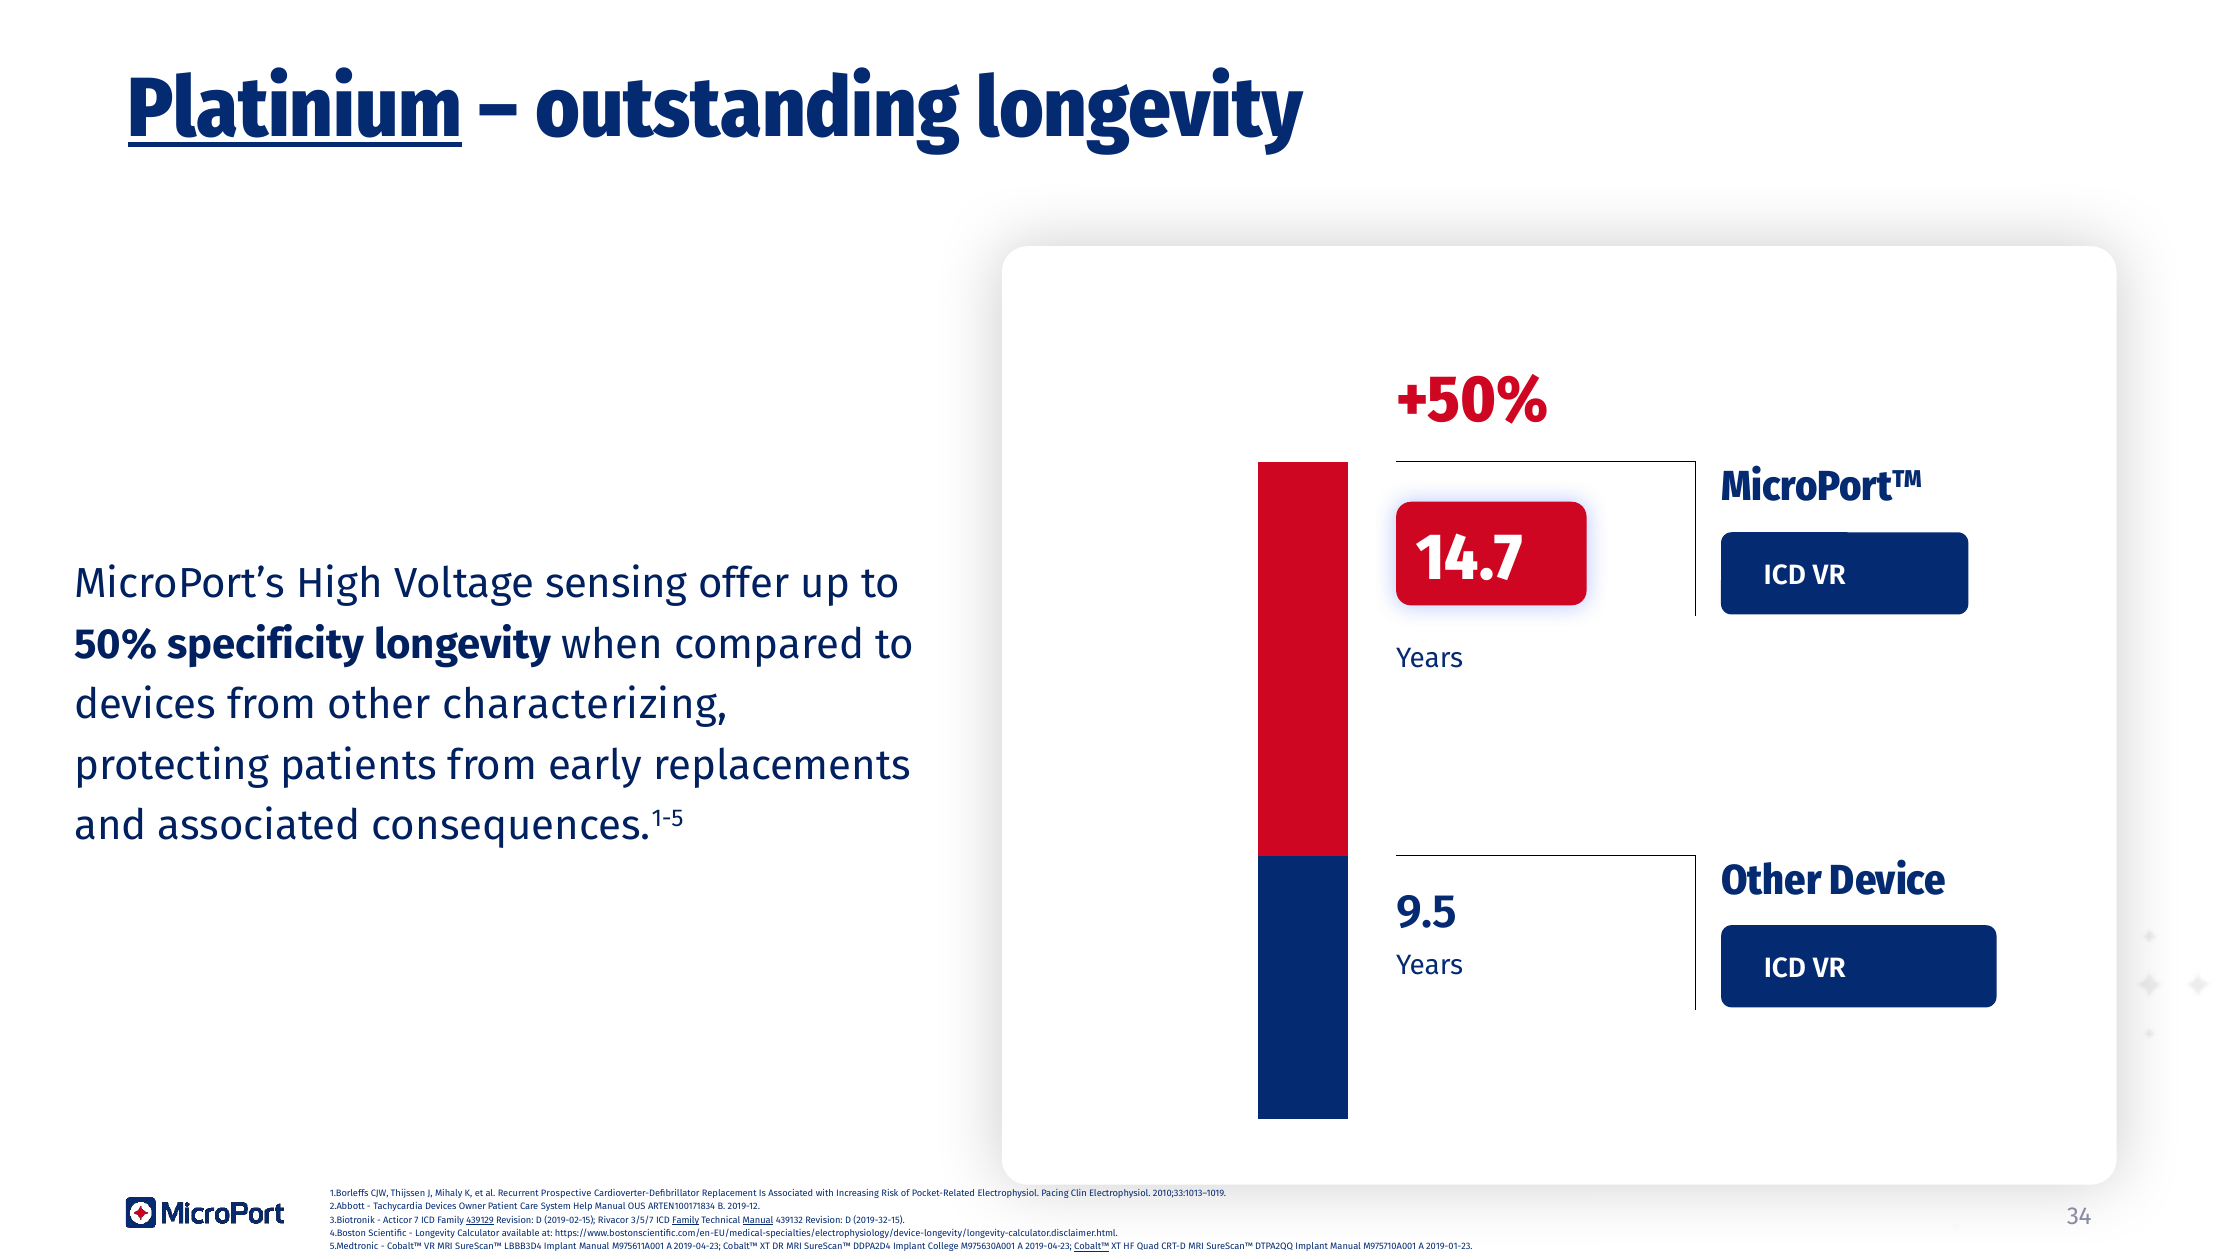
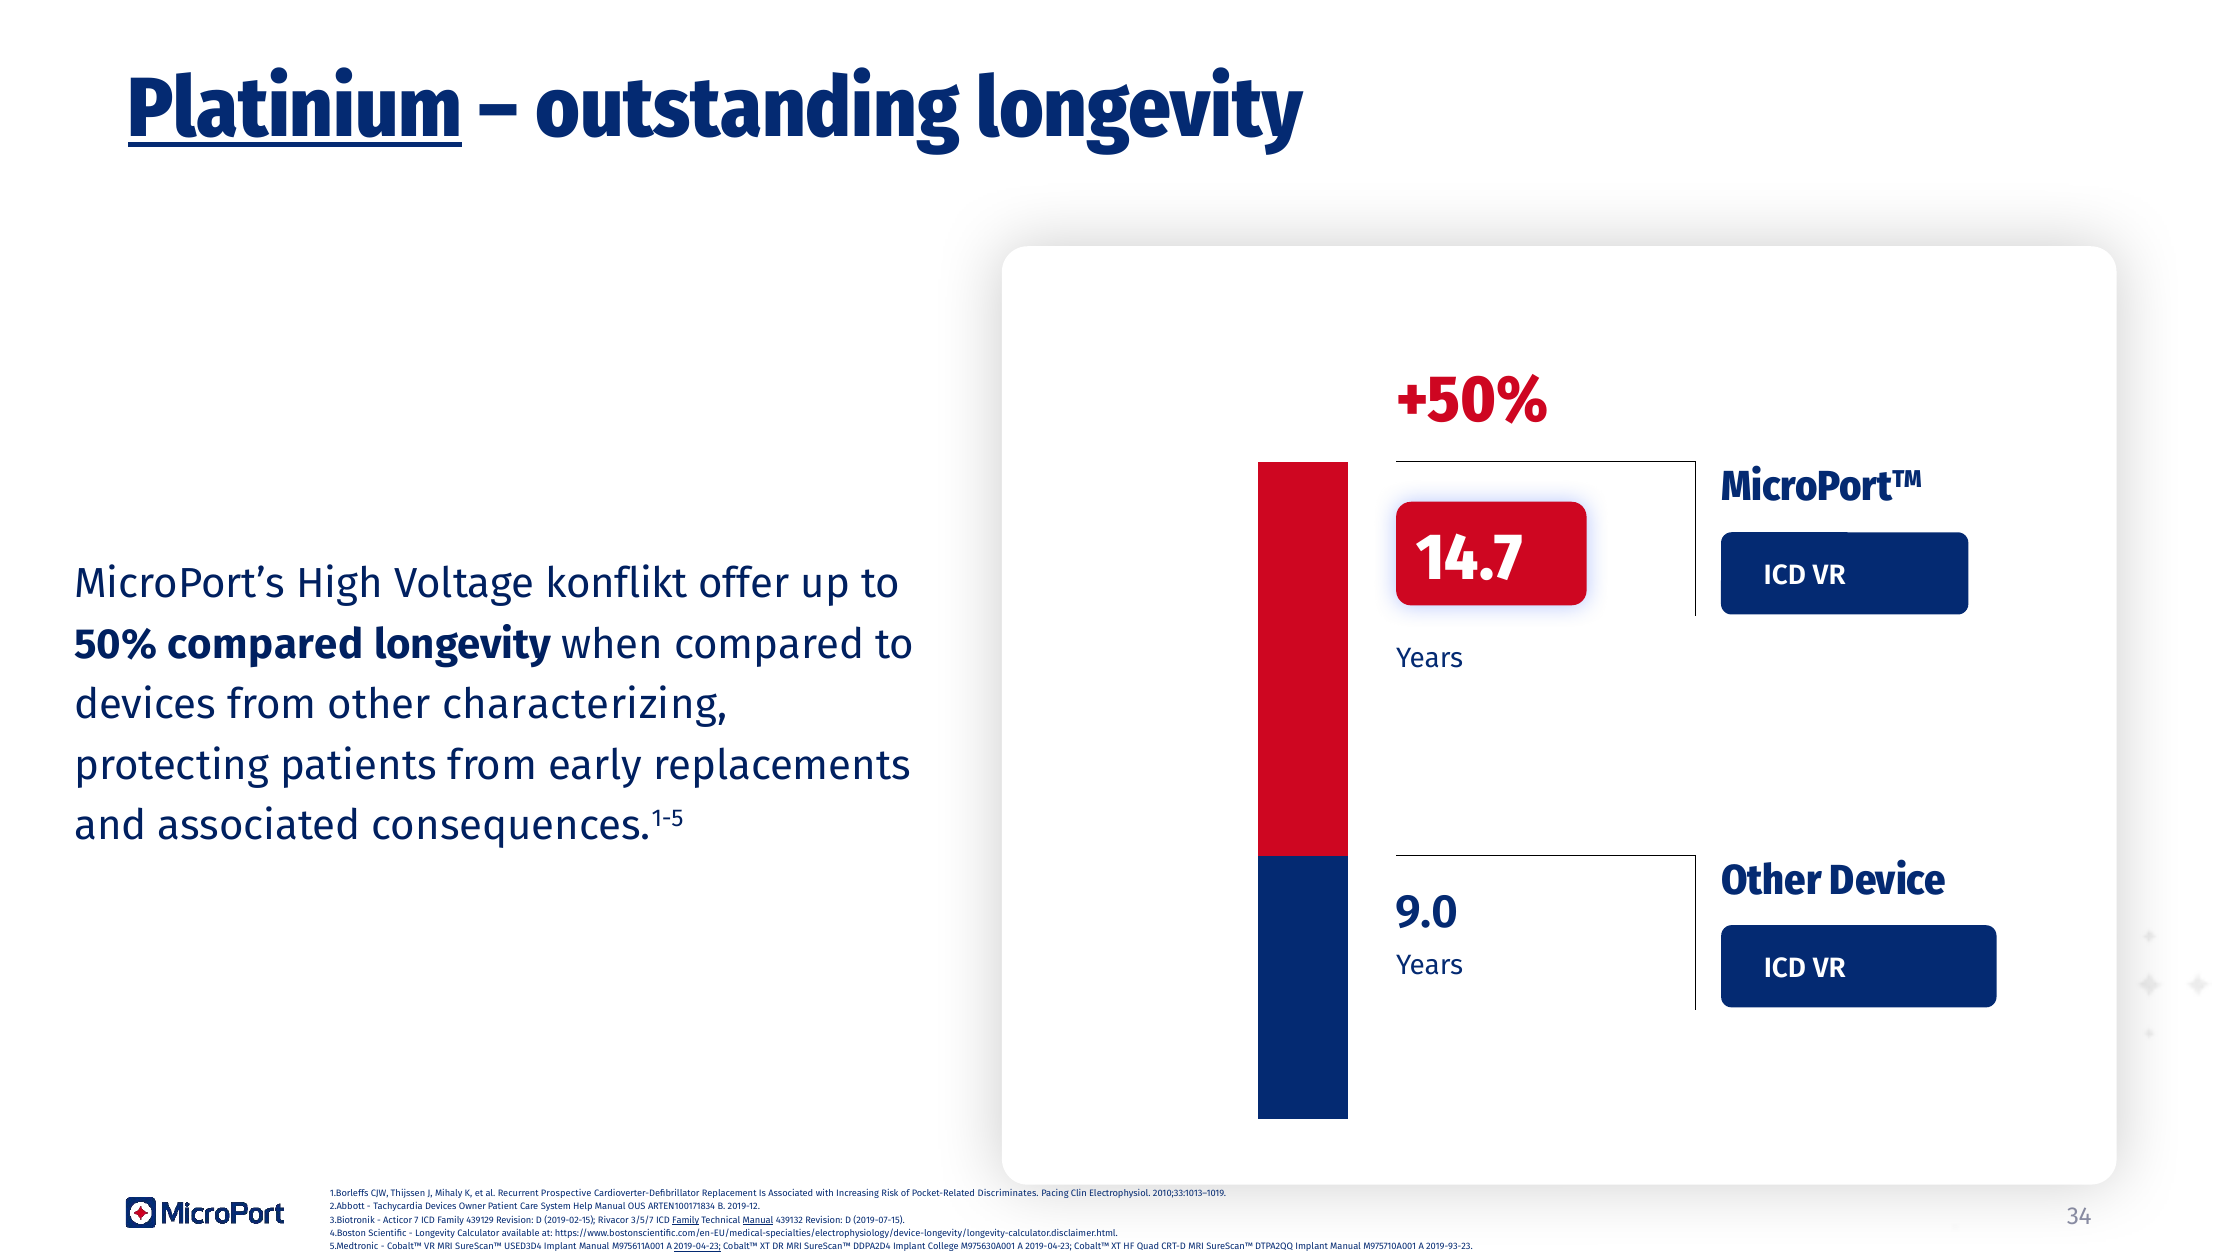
sensing: sensing -> konflikt (617, 584)
50% specificity: specificity -> compared (266, 644)
9.5: 9.5 -> 9.0 (1427, 912)
Pocket-Related Electrophysiol: Electrophysiol -> Discriminates (1008, 1193)
439129 underline: present -> none (480, 1220)
2019-32-15: 2019-32-15 -> 2019-07-15 (879, 1220)
LBBB3D4: LBBB3D4 -> USED3D4 (523, 1247)
2019-04-23 underline: none -> present (697, 1247)
Cobalt™ underline: present -> none (1092, 1247)
2019-01-23: 2019-01-23 -> 2019-93-23 (1449, 1247)
